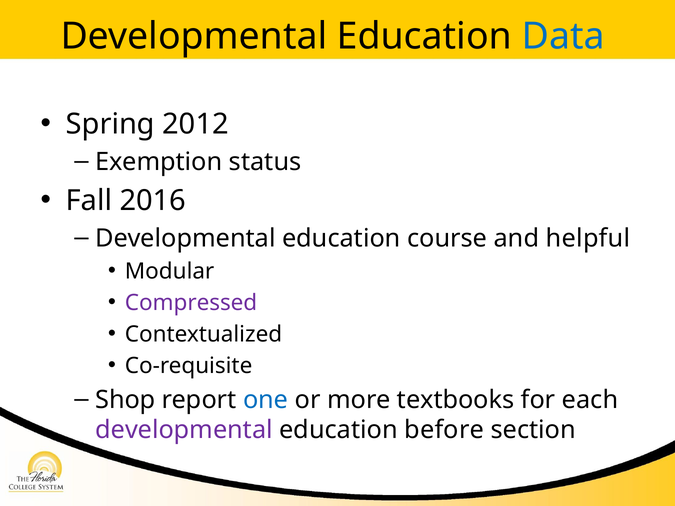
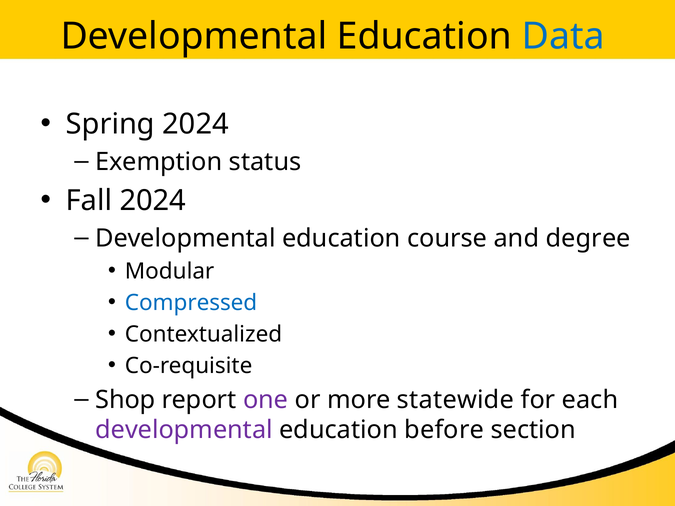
Spring 2012: 2012 -> 2024 (196, 124)
Fall 2016: 2016 -> 2024 (153, 201)
helpful: helpful -> degree (588, 238)
Compressed colour: purple -> blue (191, 303)
one colour: blue -> purple (266, 400)
textbooks: textbooks -> statewide (455, 400)
